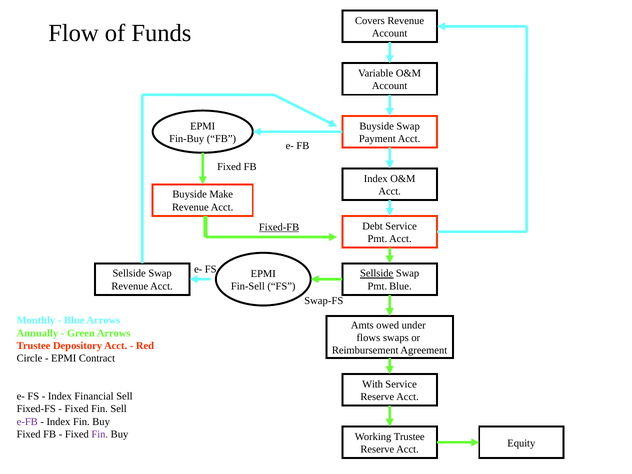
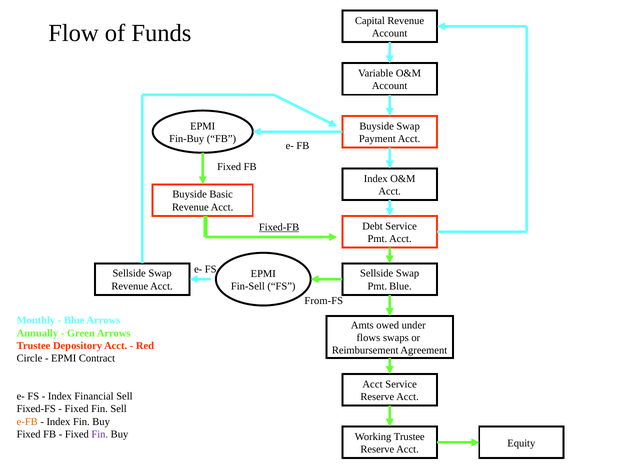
Covers: Covers -> Capital (370, 21)
Make: Make -> Basic (221, 195)
Sellside underline: present -> none (377, 274)
Swap-FS: Swap-FS -> From-FS (324, 301)
With: With -> Acct (372, 384)
e-FB colour: purple -> orange (27, 422)
